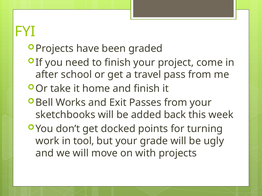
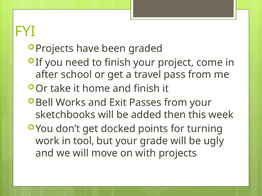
back: back -> then (175, 115)
